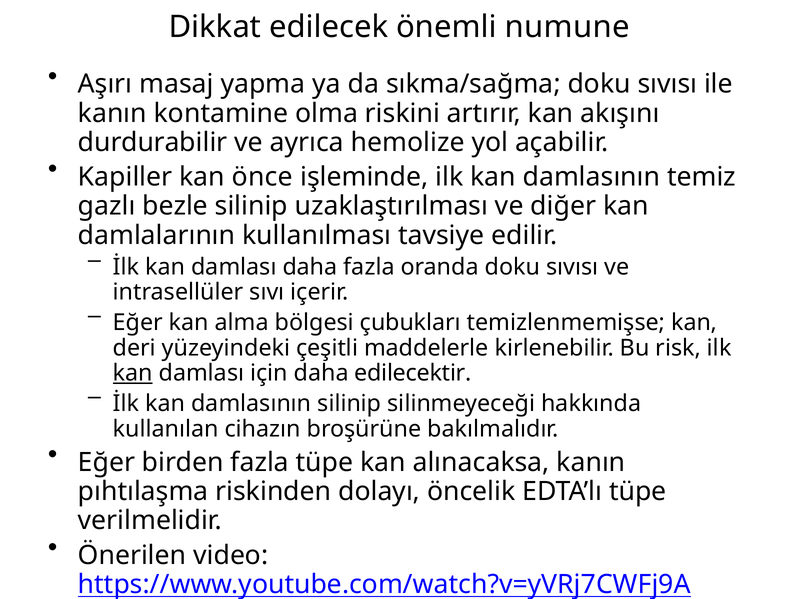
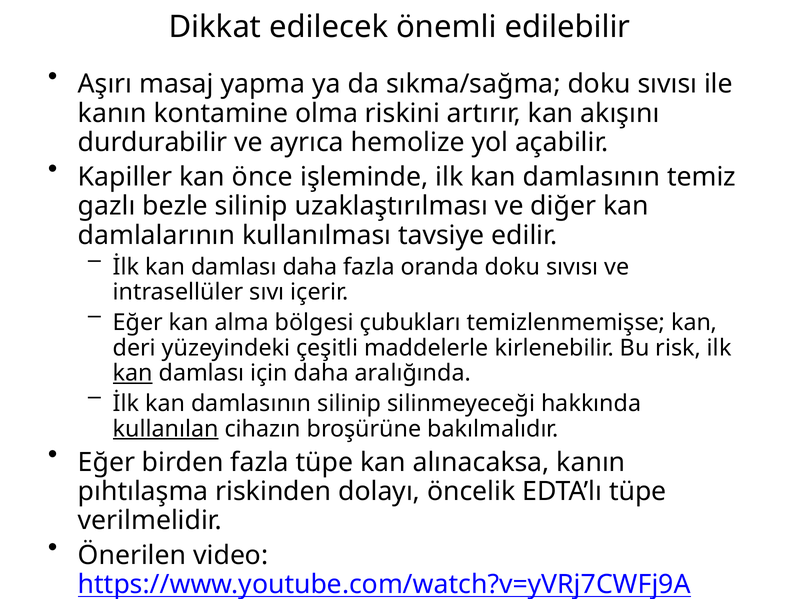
numune: numune -> edilebilir (567, 27)
edilecektir: edilecektir -> aralığında (413, 373)
kullanılan underline: none -> present (166, 429)
